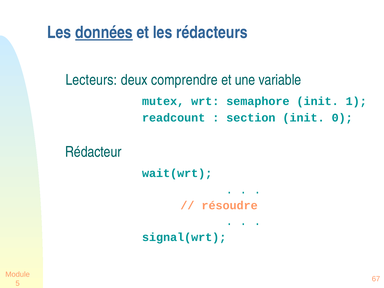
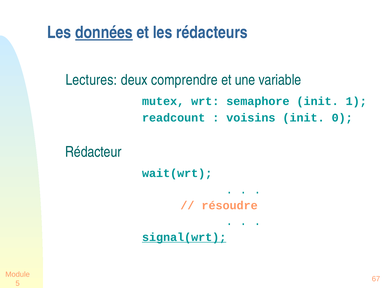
Lecteurs: Lecteurs -> Lectures (91, 80)
section: section -> voisins (251, 118)
signal(wrt underline: none -> present (184, 237)
